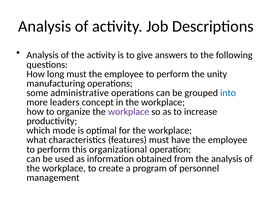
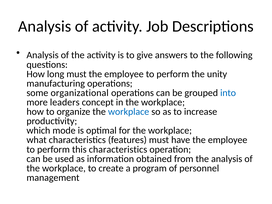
administrative: administrative -> organizational (80, 93)
workplace colour: purple -> blue (129, 112)
this organizational: organizational -> characteristics (118, 149)
